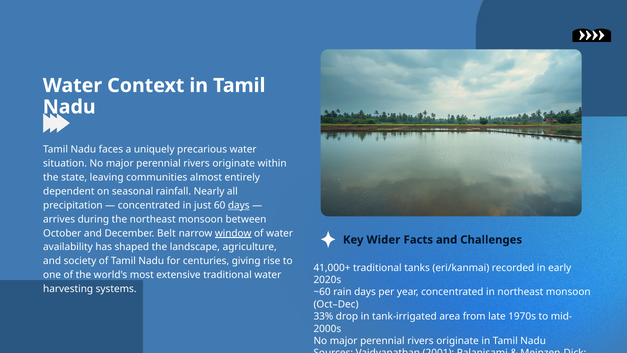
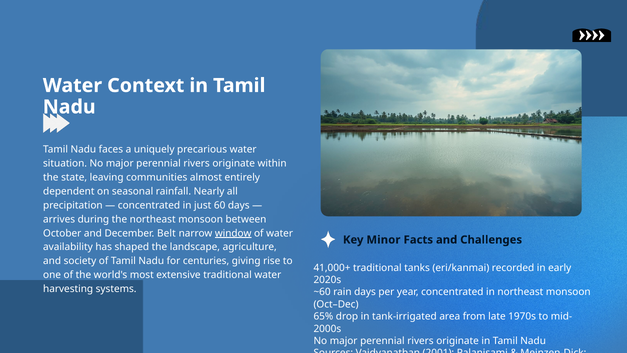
days underline: present -> none (239, 205)
Wider: Wider -> Minor (383, 240)
33%: 33% -> 65% (323, 316)
